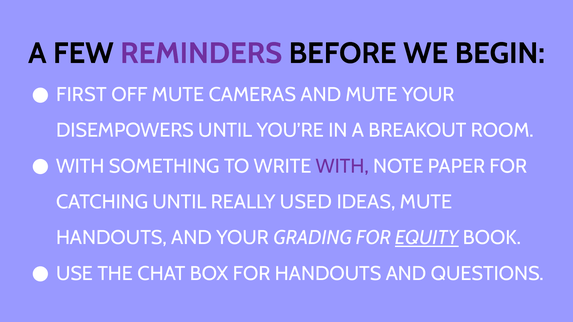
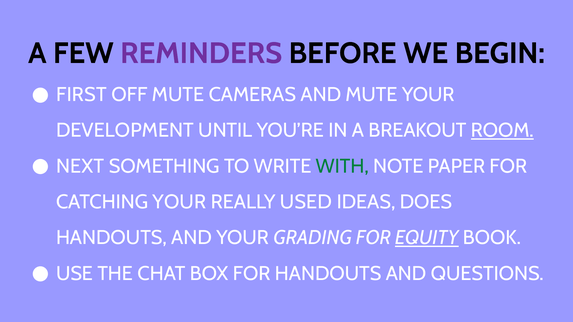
DISEMPOWERS: DISEMPOWERS -> DEVELOPMENT (125, 131)
ROOM underline: none -> present (502, 131)
WITH: WITH -> NEXT (80, 166)
WITH colour: purple -> green (342, 166)
CATCHING UNTIL: UNTIL -> YOUR (179, 202)
IDEAS MUTE: MUTE -> DOES (426, 202)
